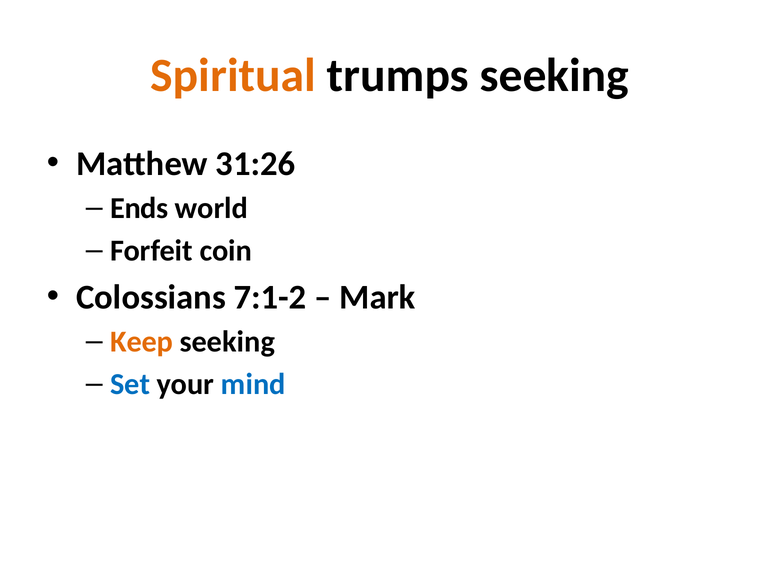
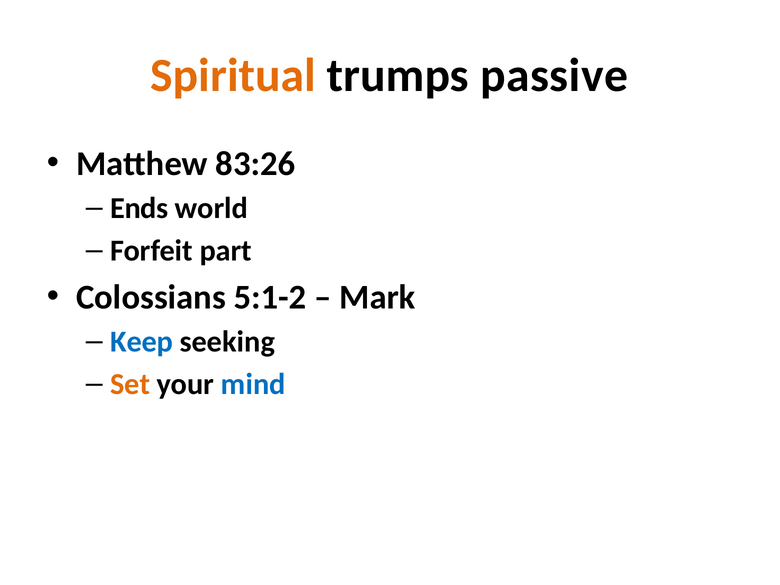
trumps seeking: seeking -> passive (554, 76)
31:26: 31:26 -> 83:26 (255, 164)
coin: coin -> part (226, 251)
7:1-2: 7:1-2 -> 5:1-2 (270, 297)
Keep colour: orange -> blue (142, 342)
Set colour: blue -> orange (130, 384)
